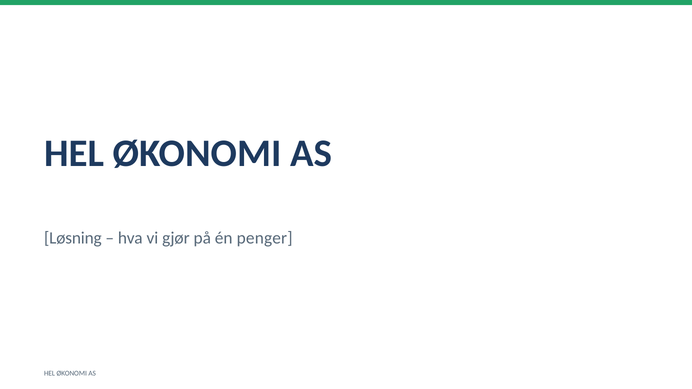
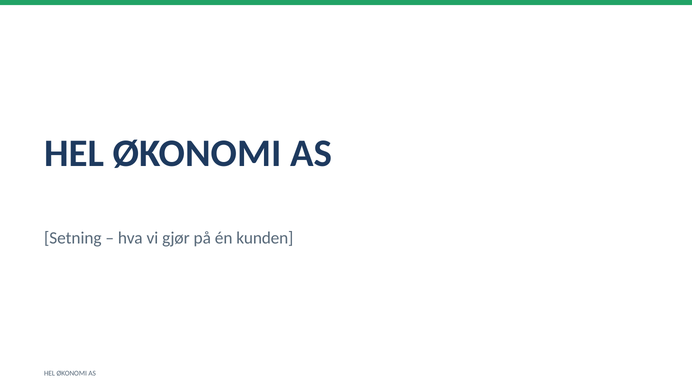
Løsning: Løsning -> Setning (73, 238)
penger: penger -> kunden (265, 238)
